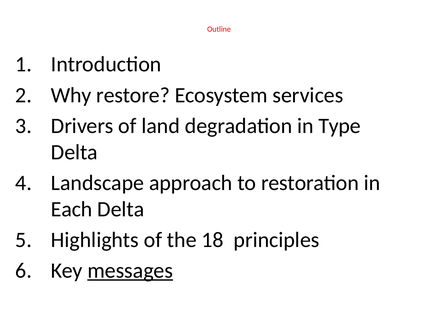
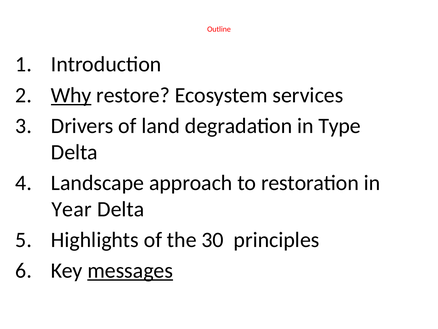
Why underline: none -> present (71, 95)
Each: Each -> Year (72, 209)
18: 18 -> 30 (213, 240)
